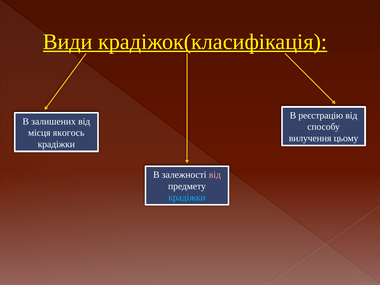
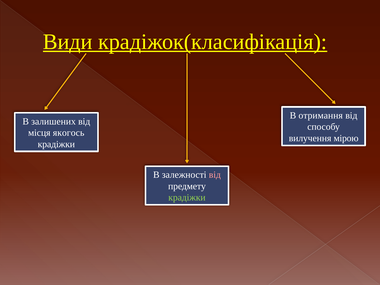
реєстрацію: реєстрацію -> отримання (321, 115)
цьому: цьому -> мірою (346, 138)
крадіжки colour: light blue -> light green (187, 198)
